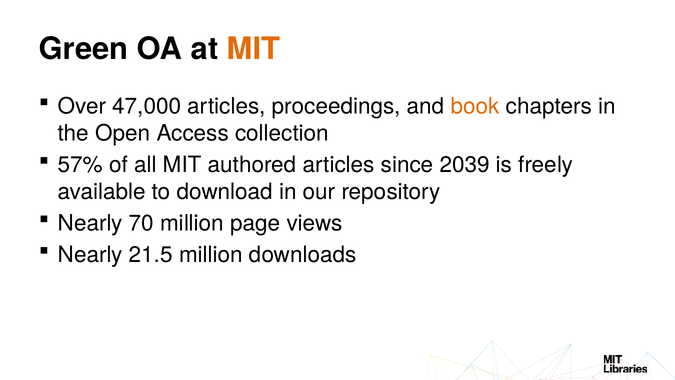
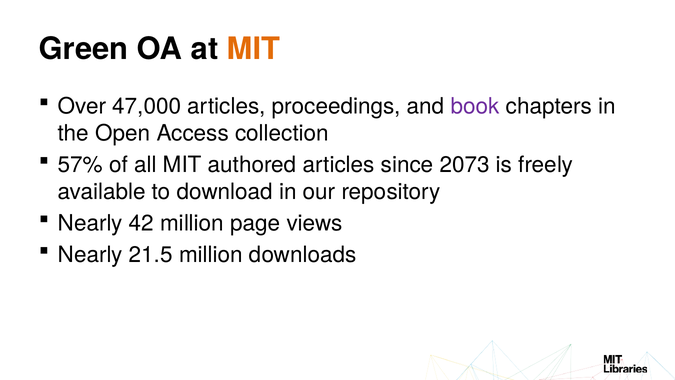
book colour: orange -> purple (475, 106)
2039: 2039 -> 2073 (465, 165)
70: 70 -> 42 (141, 223)
